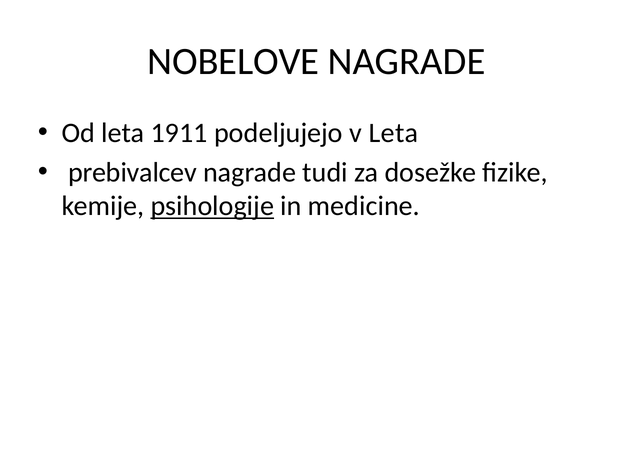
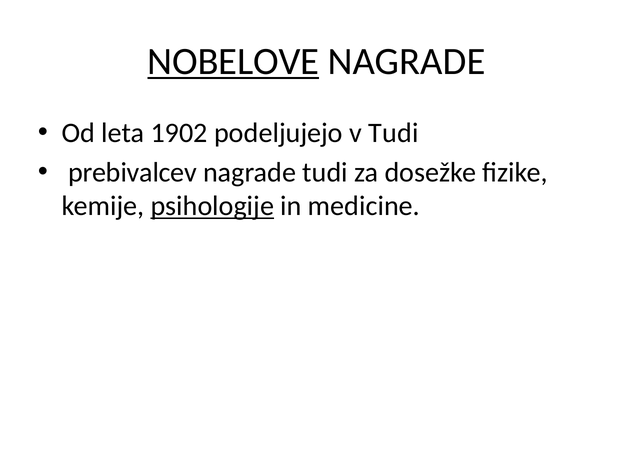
NOBELOVE underline: none -> present (233, 61)
1911: 1911 -> 1902 (179, 133)
v Leta: Leta -> Tudi (394, 133)
